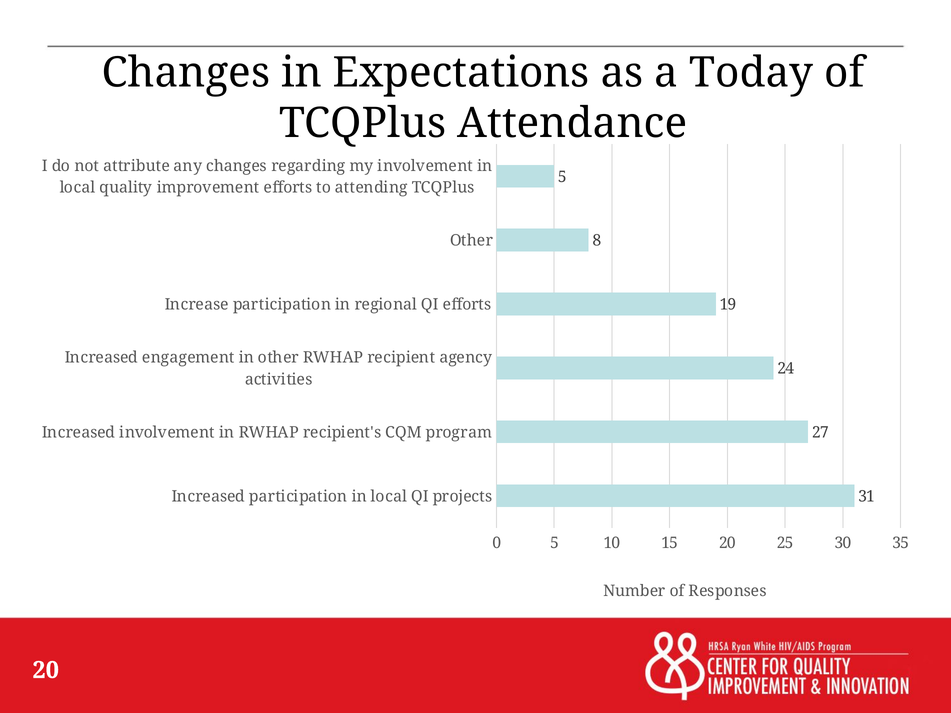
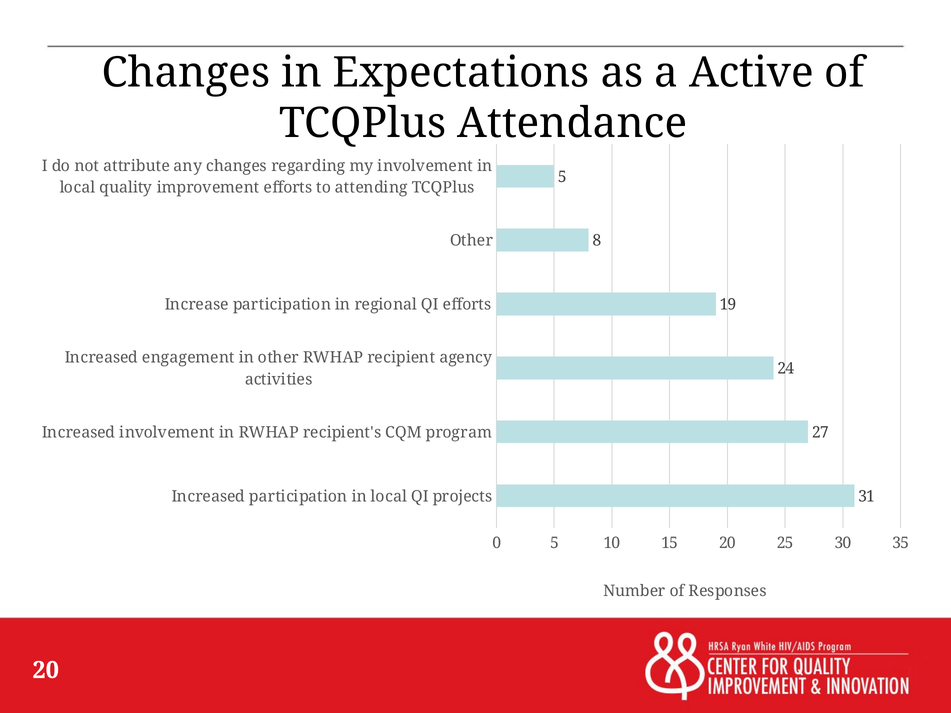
Today: Today -> Active (751, 73)
